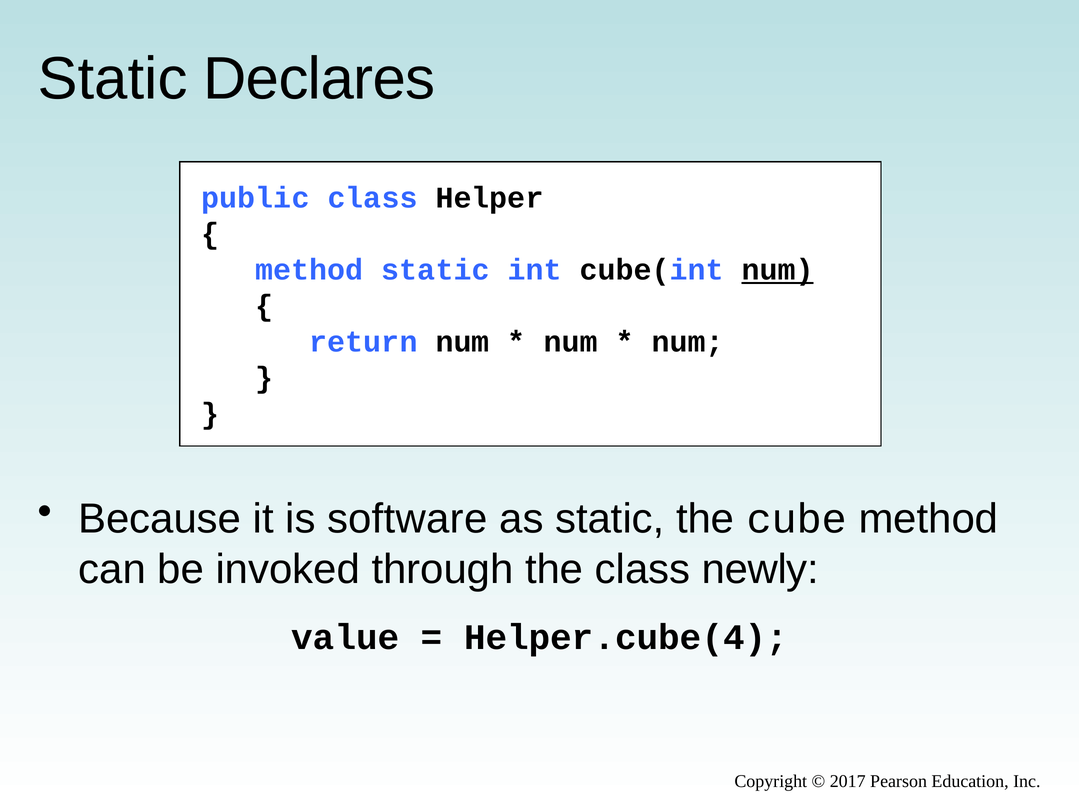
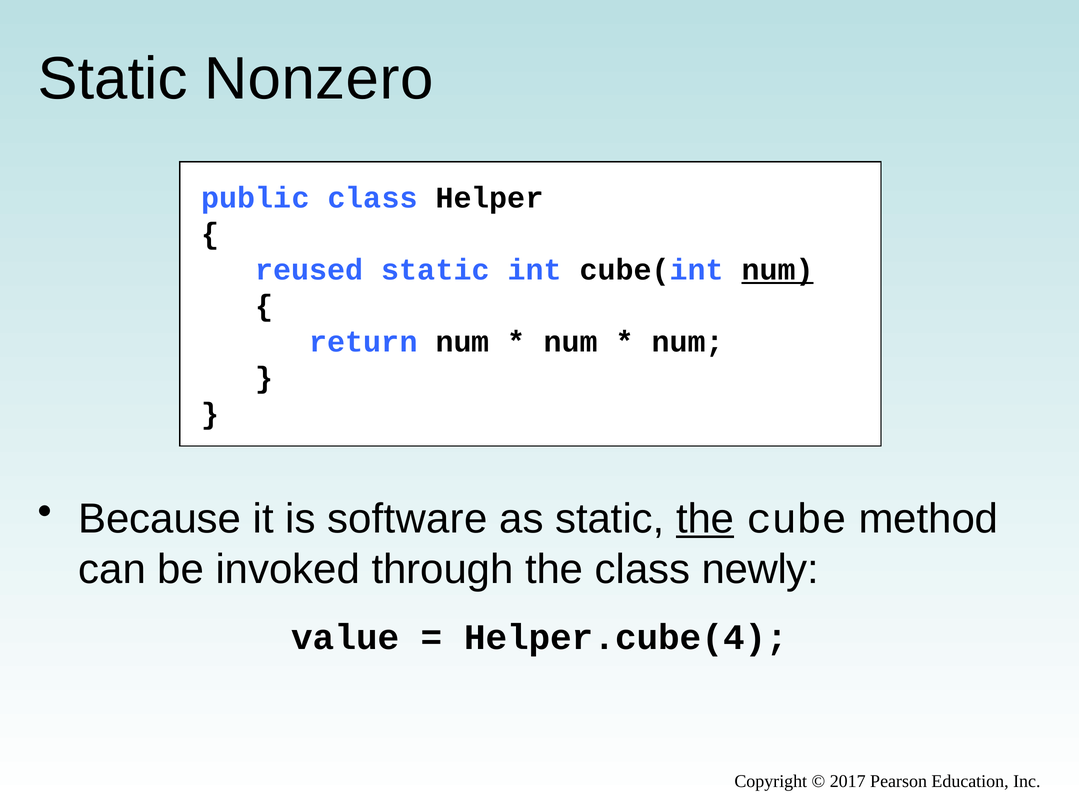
Declares: Declares -> Nonzero (319, 79)
method: method -> reused (309, 270)
the underline: none -> present (705, 519)
